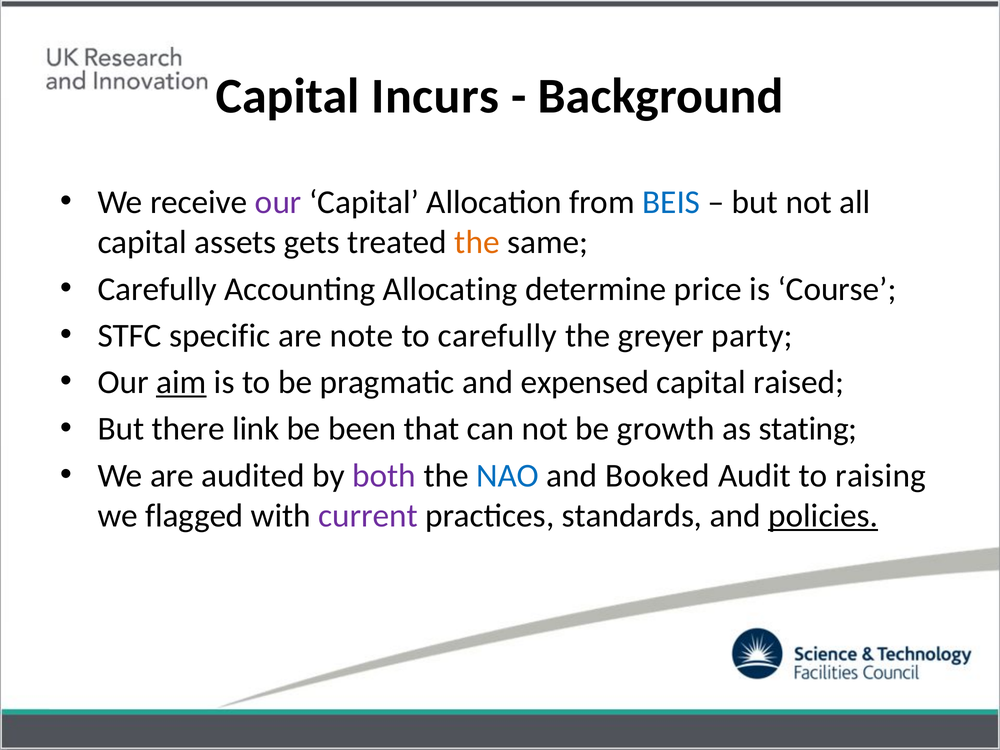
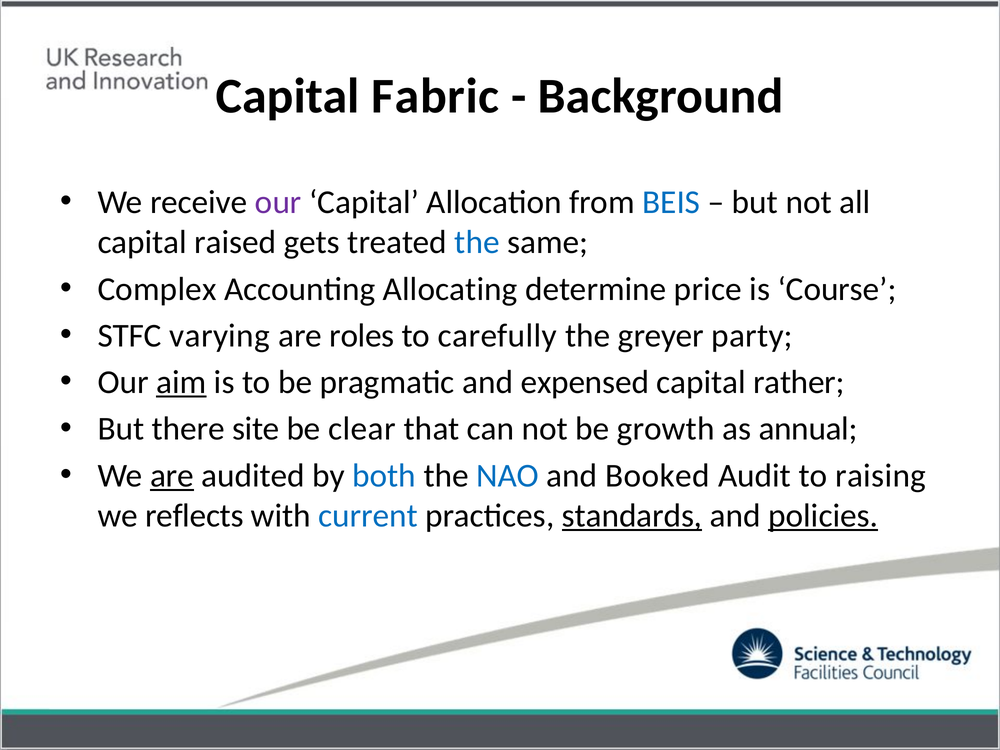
Incurs: Incurs -> Fabric (435, 96)
assets: assets -> raised (235, 242)
the colour: orange -> blue (477, 242)
Carefully: Carefully -> Complex (157, 289)
specific: specific -> varying (220, 336)
note: note -> roles (362, 336)
raised: raised -> rather (799, 382)
link: link -> site (256, 429)
been: been -> clear (362, 429)
stating: stating -> annual (808, 429)
are underline: none -> present (172, 476)
both colour: purple -> blue (384, 476)
flagged: flagged -> reflects (194, 516)
current colour: purple -> blue (368, 516)
standards underline: none -> present (632, 516)
